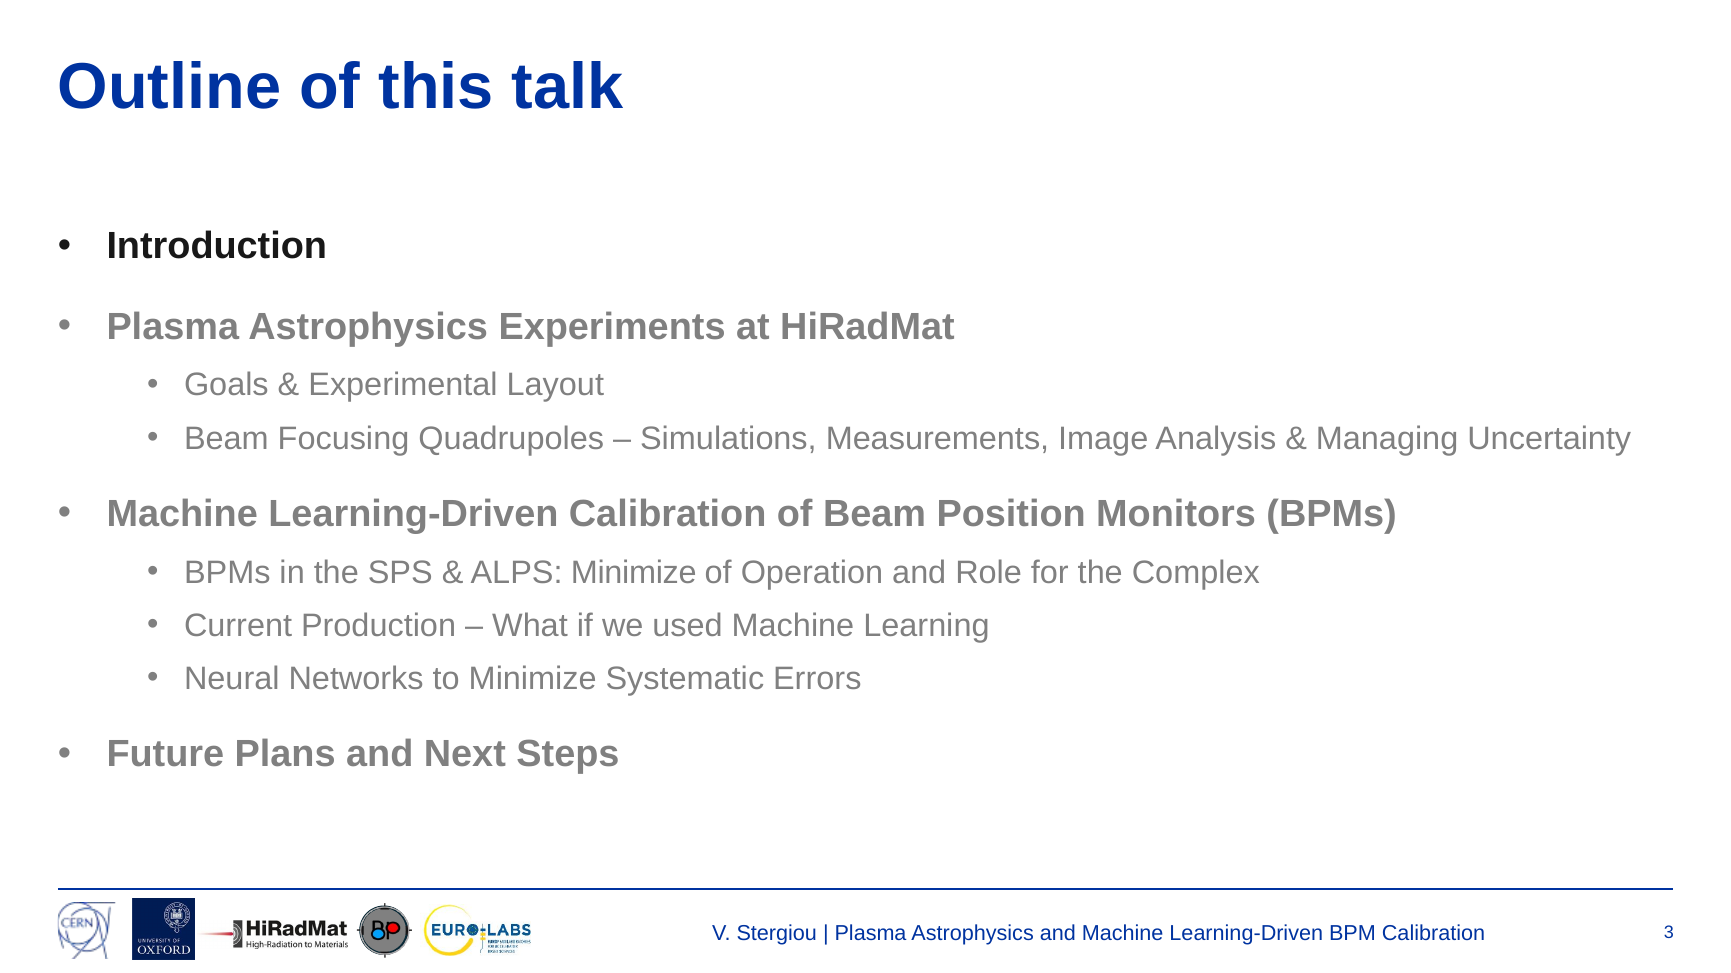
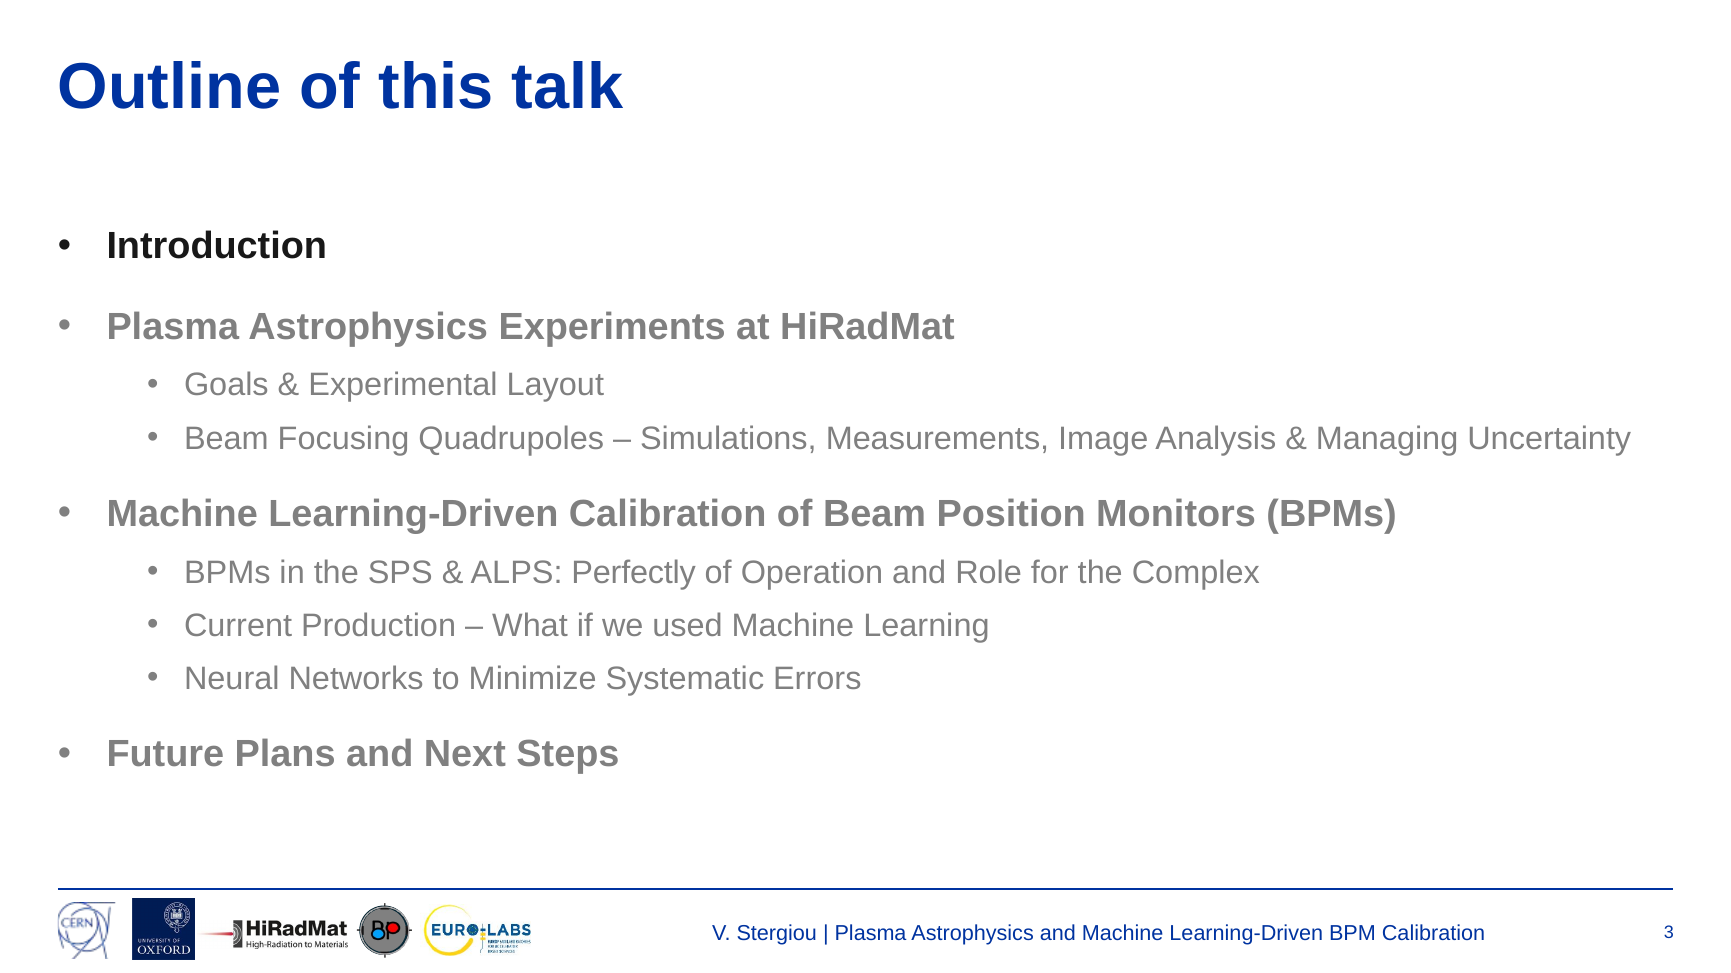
ALPS Minimize: Minimize -> Perfectly (634, 573)
